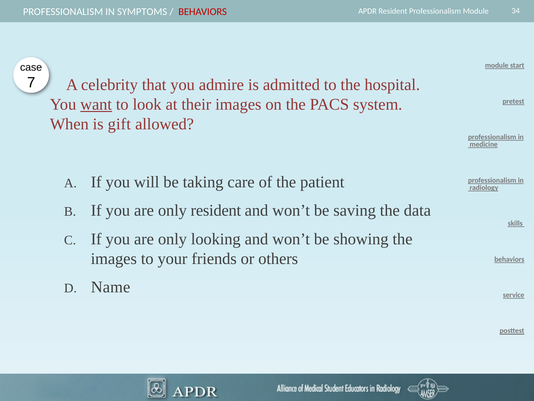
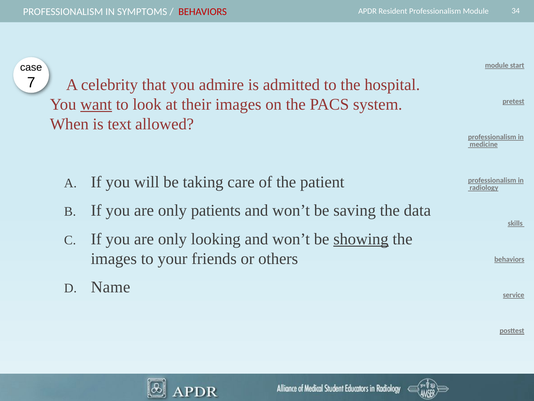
gift: gift -> text (119, 124)
only resident: resident -> patients (216, 210)
showing underline: none -> present (361, 239)
